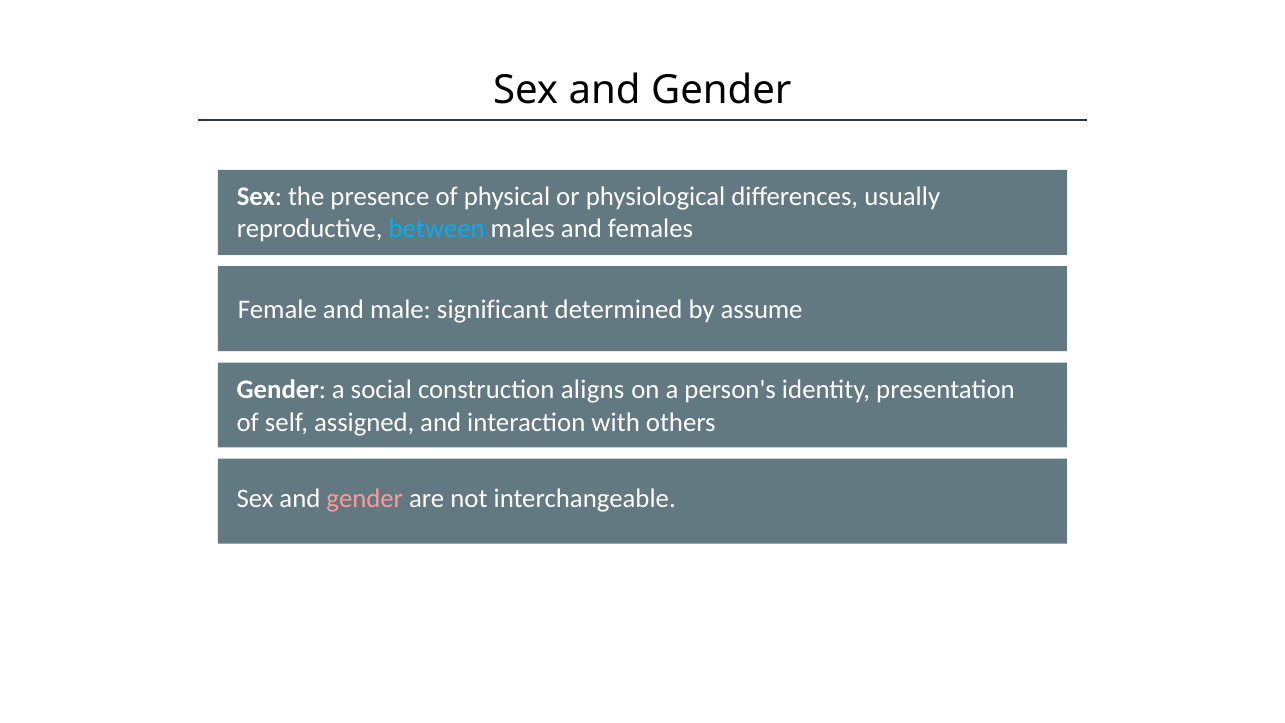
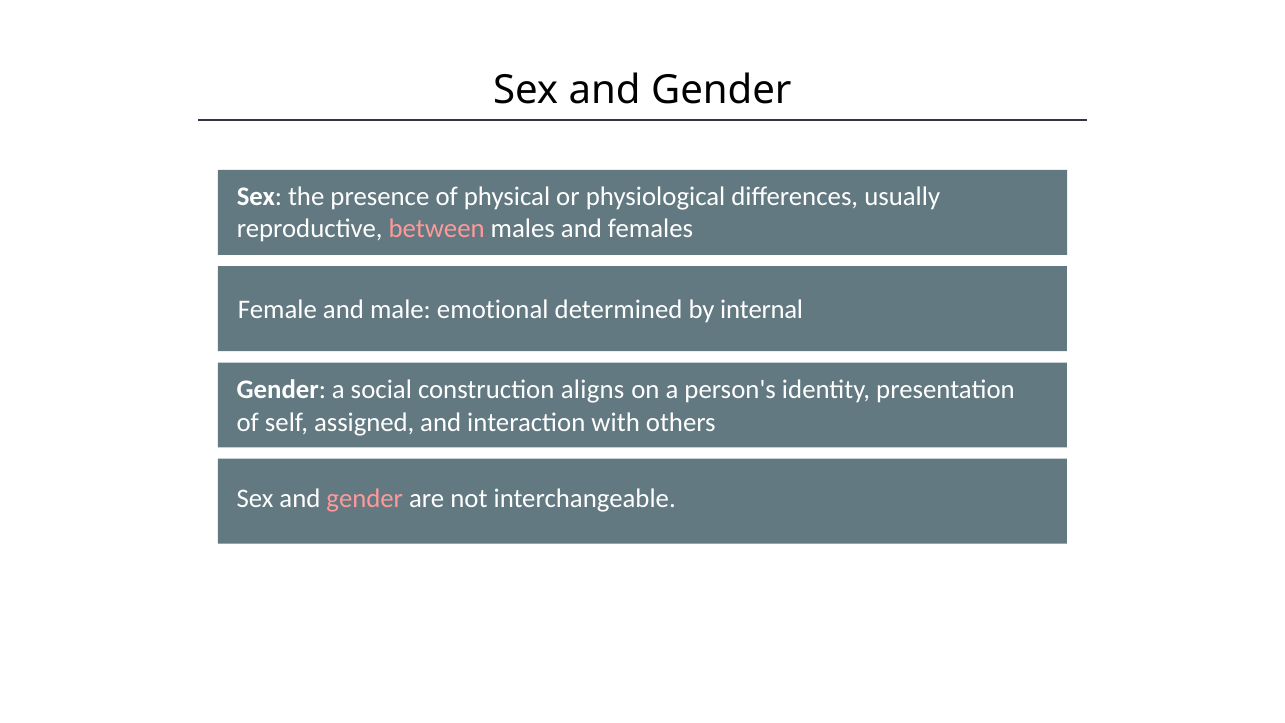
between colour: light blue -> pink (437, 229)
significant: significant -> emotional (493, 310)
assume: assume -> internal (762, 310)
